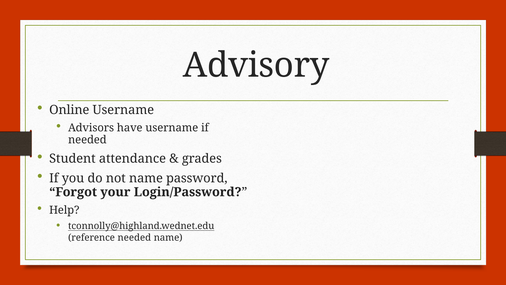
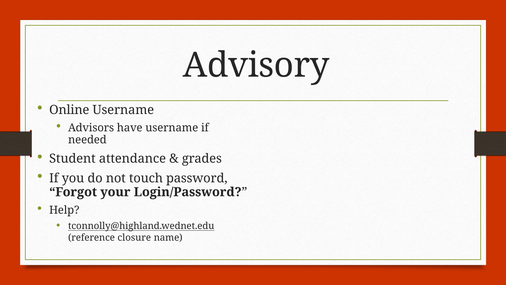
not name: name -> touch (146, 178)
reference needed: needed -> closure (134, 238)
